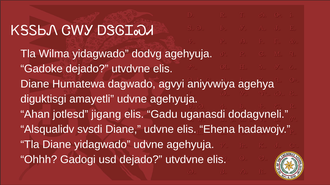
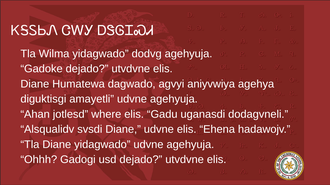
jigang: jigang -> where (106, 115)
